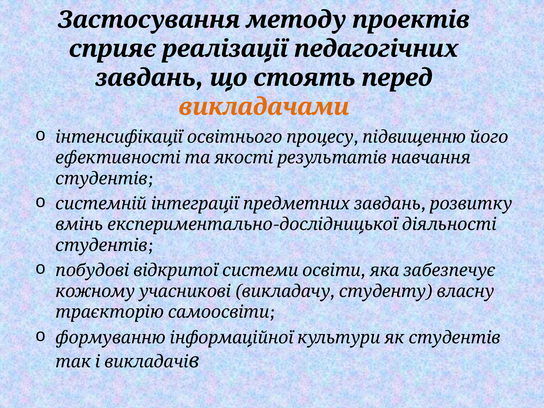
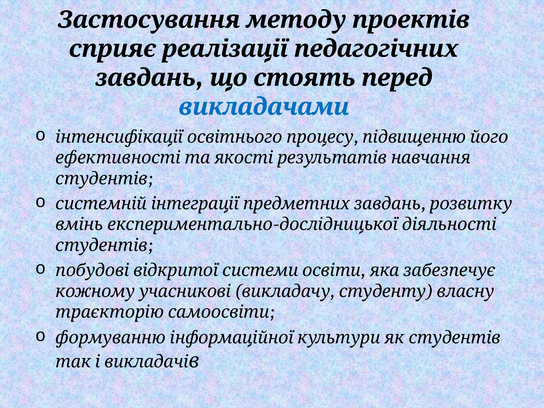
викладачами colour: orange -> blue (264, 107)
